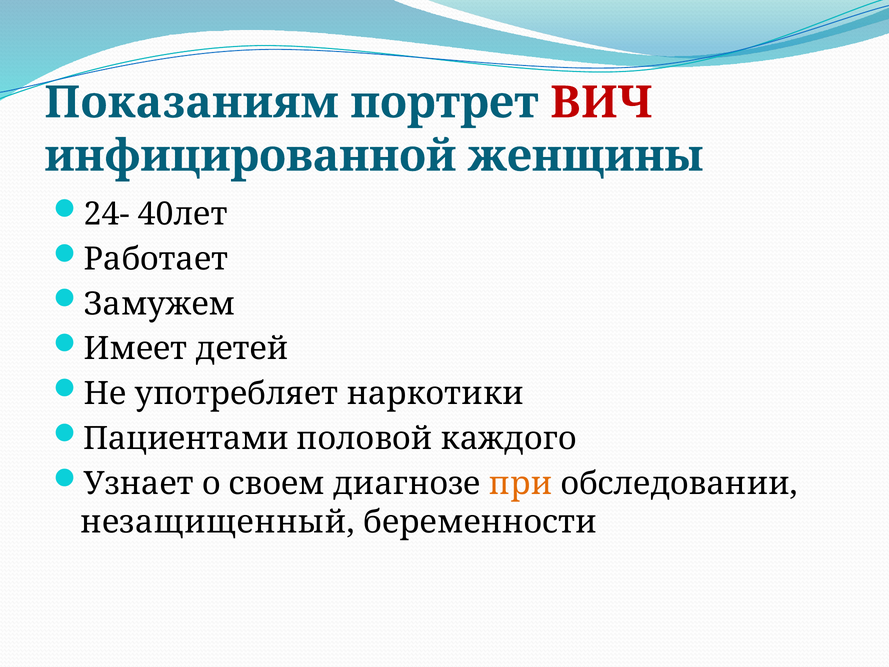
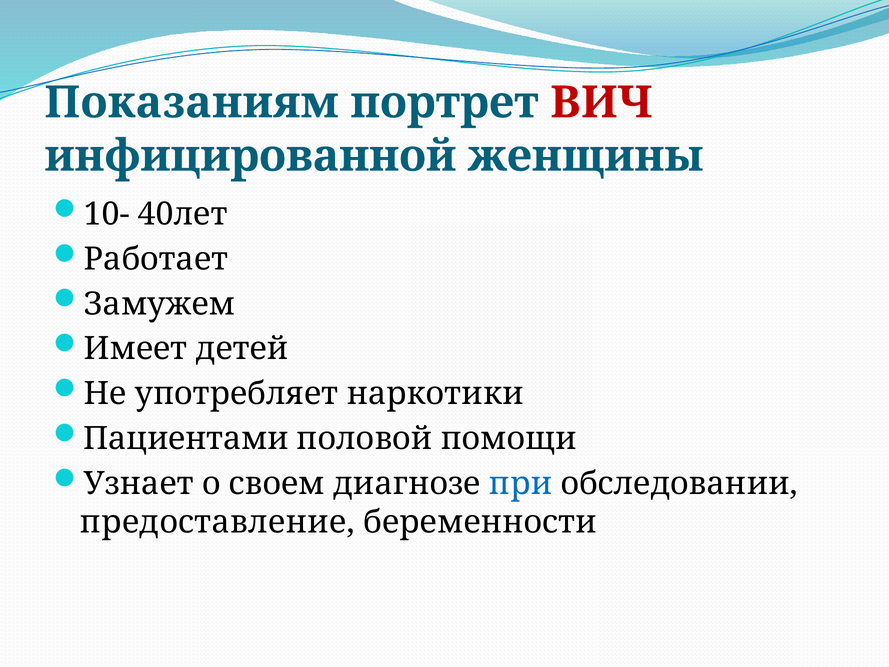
24-: 24- -> 10- (107, 214)
каждого: каждого -> помощи (509, 439)
при colour: orange -> blue (521, 483)
незащищенный: незащищенный -> предоставление (217, 522)
